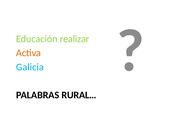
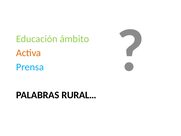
realizar: realizar -> ámbito (74, 39)
Galicia: Galicia -> Prensa (30, 67)
